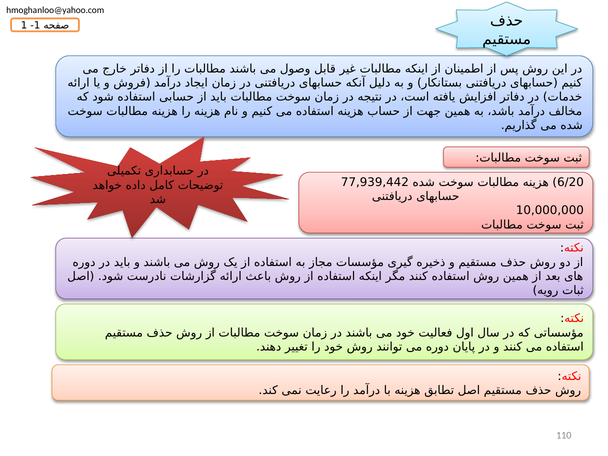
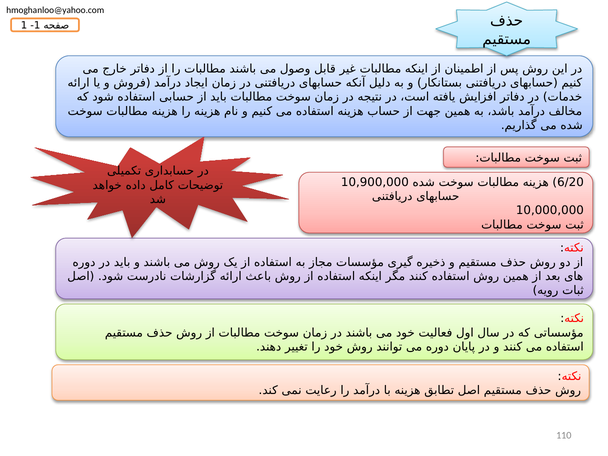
77,939,442: 77,939,442 -> 10,900,000 (375, 182)
